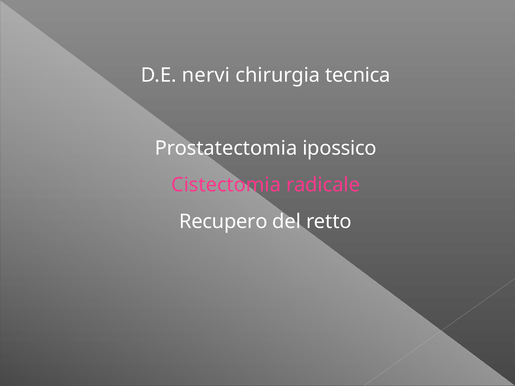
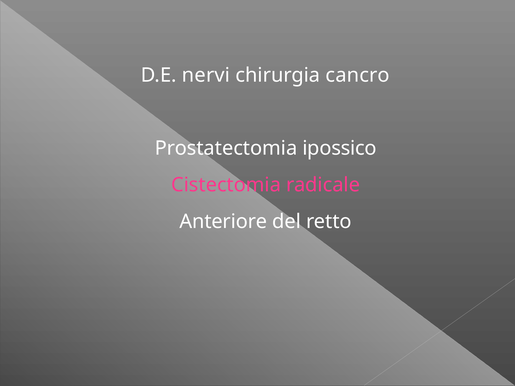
tecnica: tecnica -> cancro (358, 75)
Recupero: Recupero -> Anteriore (223, 222)
